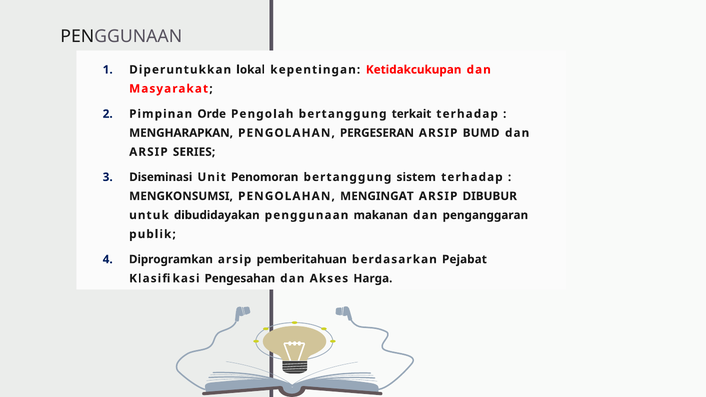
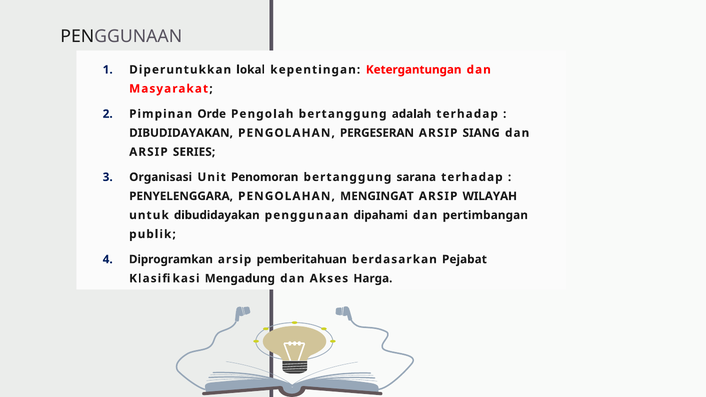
Ketidakcukupan: Ketidakcukupan -> Ketergantungan (414, 70)
terkait: terkait -> adalah (411, 114)
MENGHARAPKAN: MENGHARAPKAN -> DIBUDIDAYAKAN (181, 133)
BUMD: BUMD -> SIANG (481, 133)
Diseminasi: Diseminasi -> Organisasi (161, 177)
sistem: sistem -> sarana (416, 177)
MENGKONSUMSI: MENGKONSUMSI -> PENYELENGGARA (181, 196)
DIBUBUR: DIBUBUR -> WILAYAH (490, 196)
makanan: makanan -> dipahami (381, 215)
penganggaran: penganggaran -> pertimbangan (485, 215)
Pengesahan: Pengesahan -> Mengadung (240, 278)
